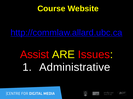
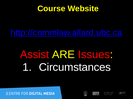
Administrative: Administrative -> Circumstances (75, 68)
